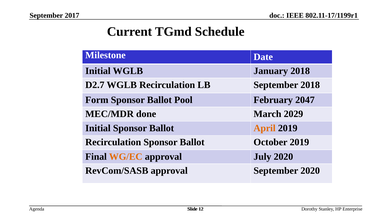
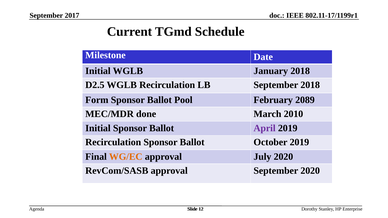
D2.7: D2.7 -> D2.5 (95, 85)
2047: 2047 -> 2089 (305, 100)
2029: 2029 -> 2010 (293, 114)
April colour: orange -> purple (265, 128)
